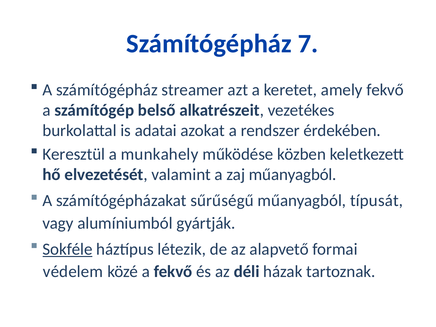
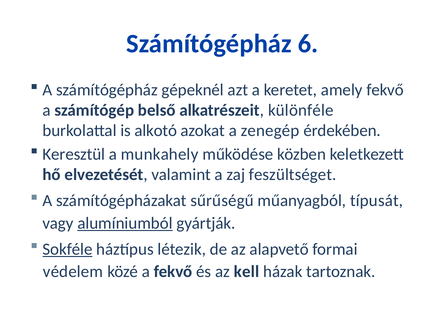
Számítógépház 7: 7 -> 6 (308, 44)
streamer: streamer -> gépeknél (193, 90)
vezetékes: vezetékes -> különféle (301, 110)
adatai: adatai -> alkotó (156, 131)
rendszer: rendszer -> zenegép (270, 131)
zaj műanyagból: műanyagból -> feszültséget (293, 175)
alumíniumból underline: none -> present (125, 223)
déli: déli -> kell (246, 271)
